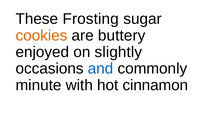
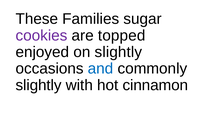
Frosting: Frosting -> Families (91, 19)
cookies colour: orange -> purple (41, 35)
buttery: buttery -> topped (122, 35)
minute: minute -> slightly (39, 85)
